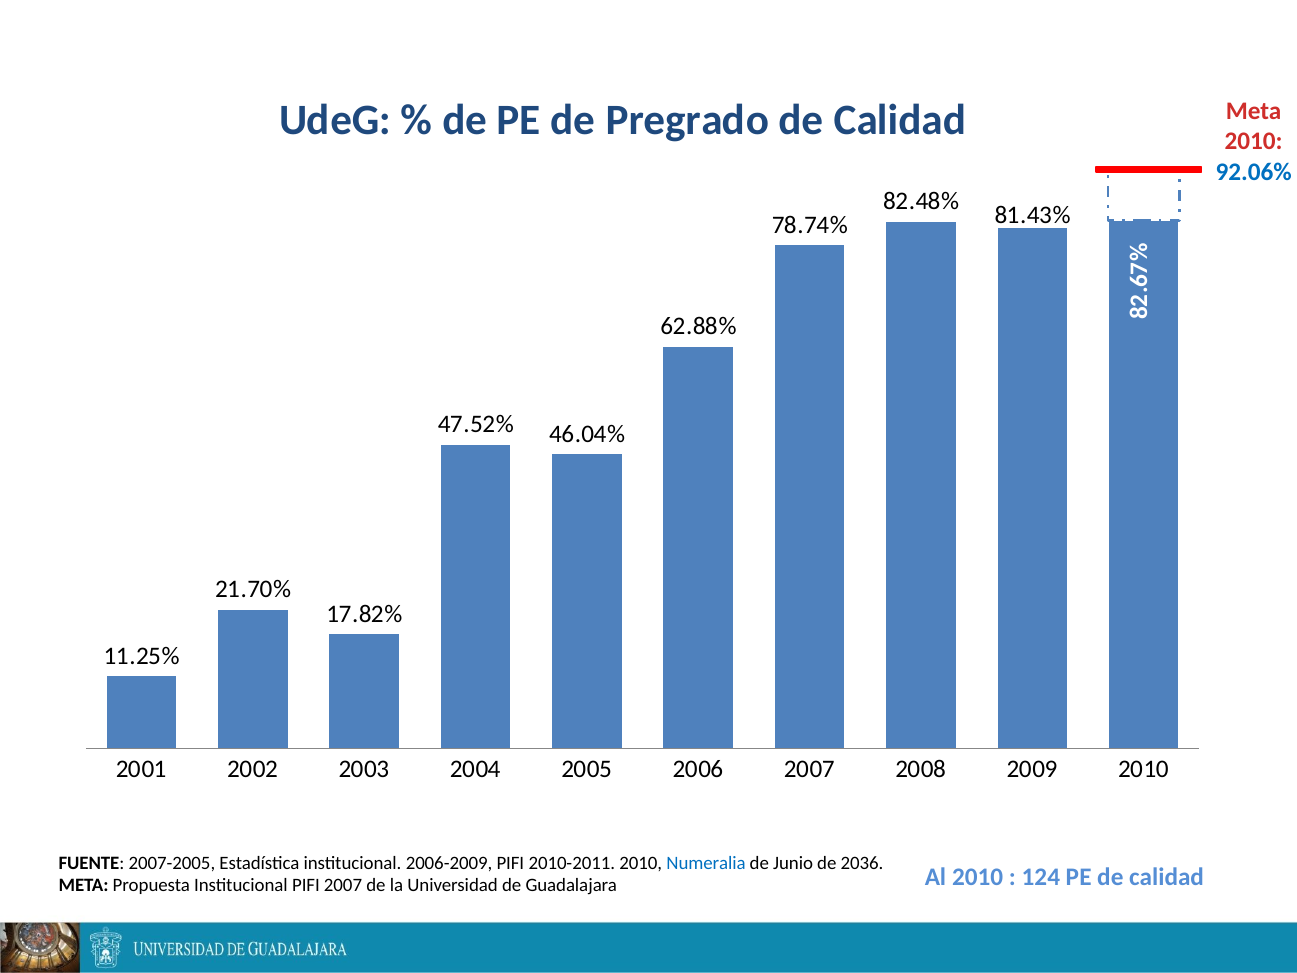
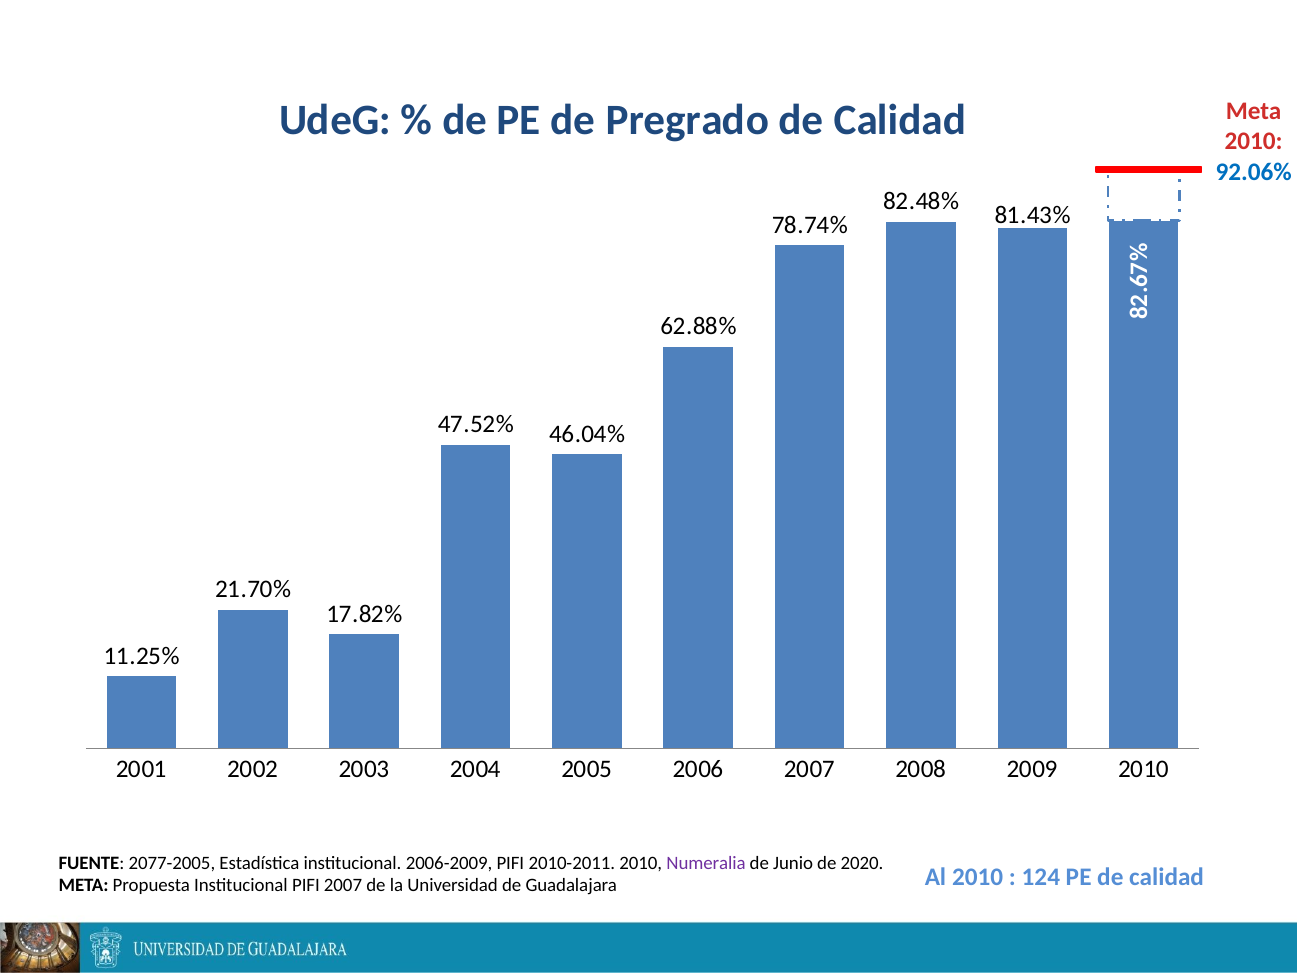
2007-2005: 2007-2005 -> 2077-2005 (172, 863)
Numeralia colour: blue -> purple (706, 863)
2036: 2036 -> 2020 (862, 863)
